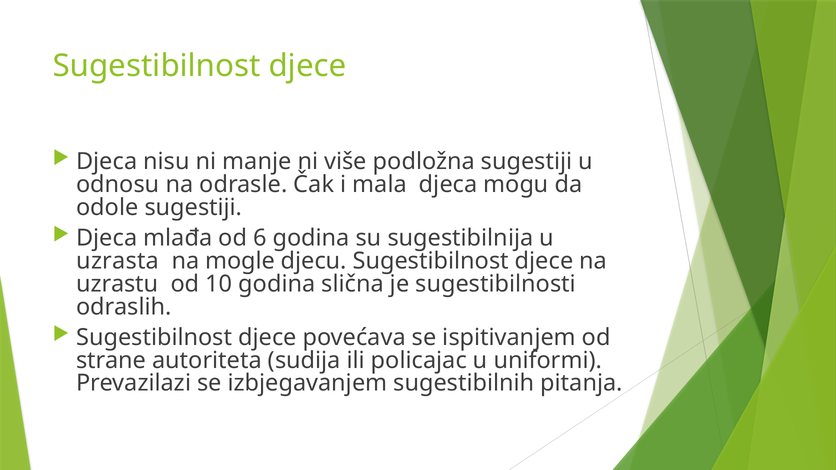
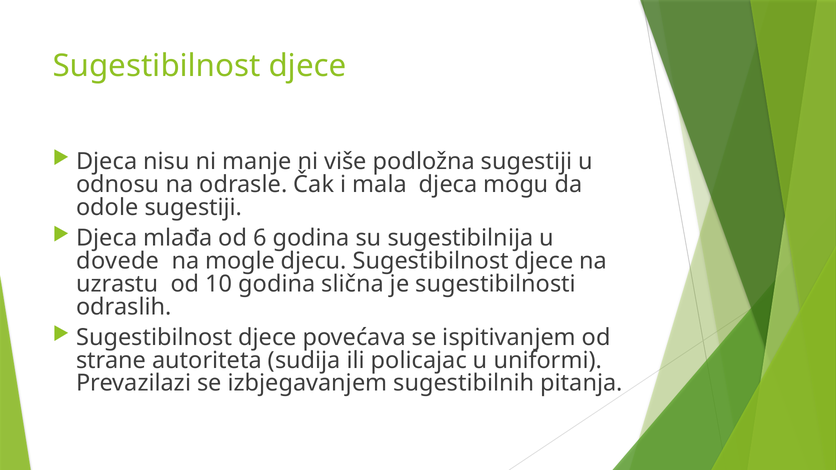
uzrasta: uzrasta -> dovede (118, 261)
